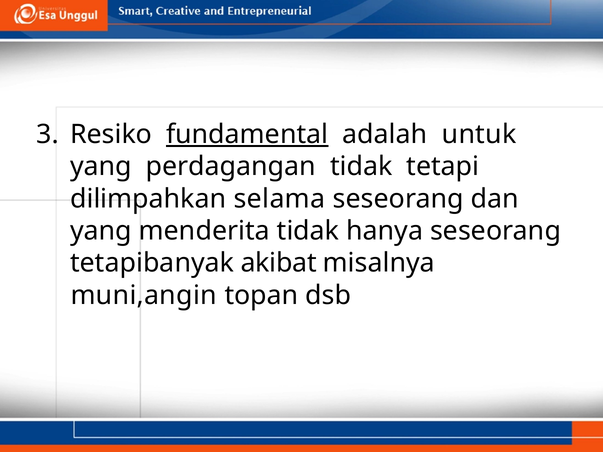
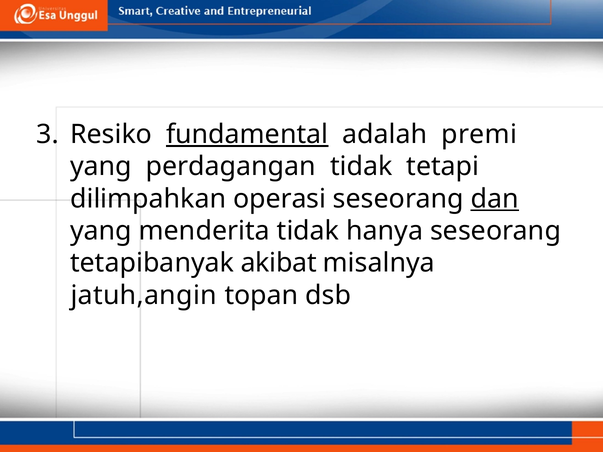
untuk: untuk -> premi (479, 135)
selama: selama -> operasi (280, 199)
dan underline: none -> present (495, 199)
muni,angin: muni,angin -> jatuh,angin (144, 295)
